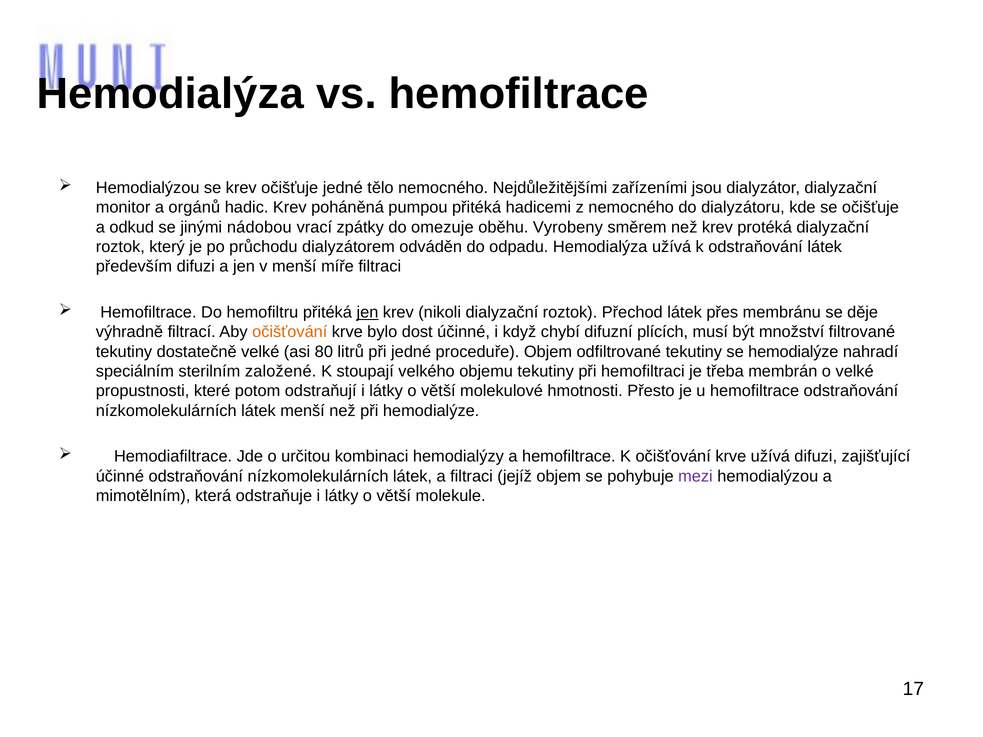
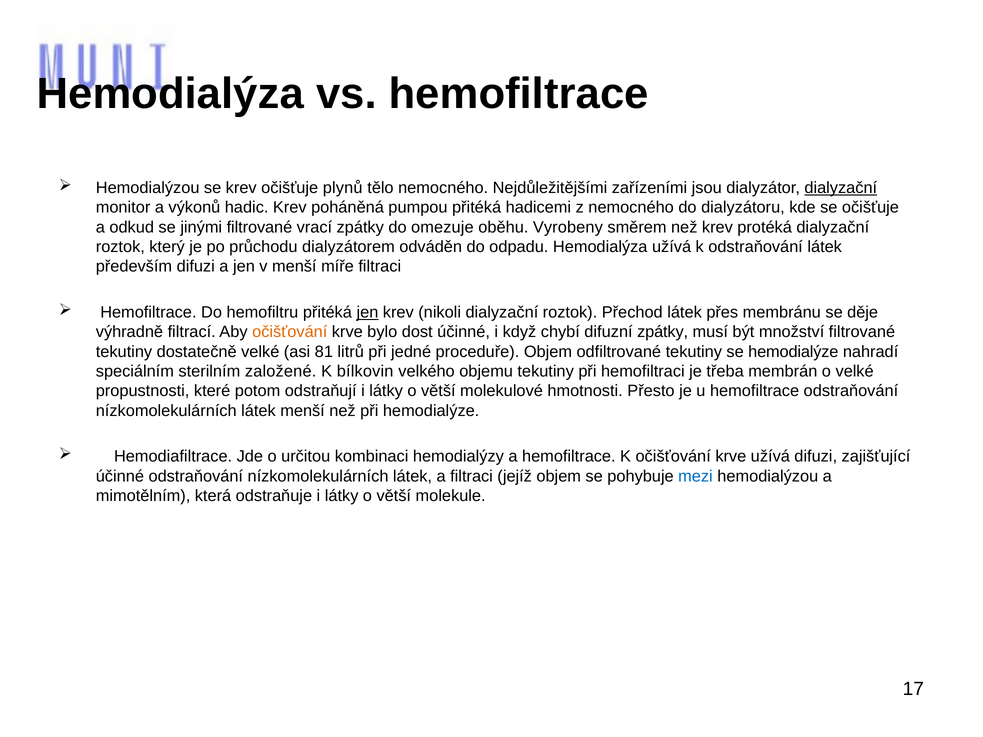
očišťuje jedné: jedné -> plynů (343, 188)
dialyzační underline: none -> present (841, 188)
orgánů: orgánů -> výkonů (194, 208)
jinými nádobou: nádobou -> filtrované (259, 227)
difuzní plících: plících -> zpátky (663, 332)
80: 80 -> 81 (324, 352)
stoupají: stoupají -> bílkovin (365, 371)
mezi colour: purple -> blue (695, 476)
